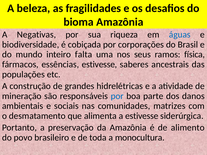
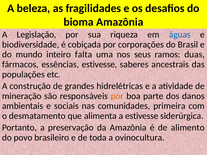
Negativas: Negativas -> Legislação (37, 35)
física: física -> duas (195, 55)
por colour: blue -> orange (117, 96)
matrizes: matrizes -> primeira (169, 106)
monocultura: monocultura -> ovinocultura (140, 138)
